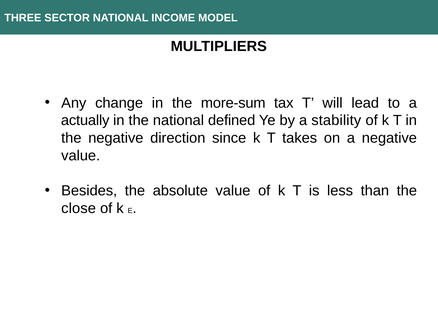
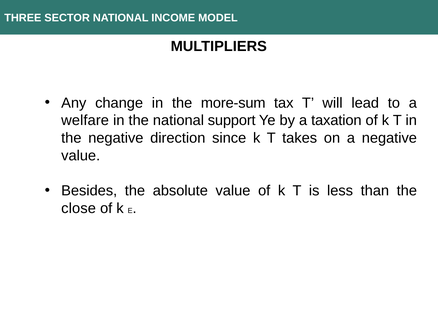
actually: actually -> welfare (85, 120)
defined: defined -> support (232, 120)
stability: stability -> taxation (336, 120)
